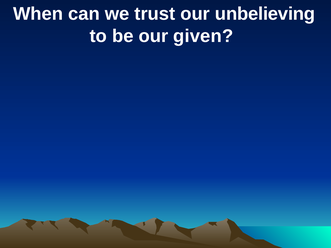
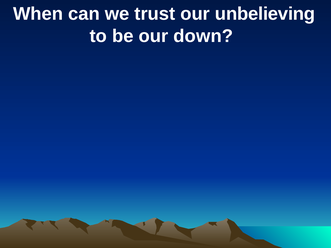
given: given -> down (203, 36)
